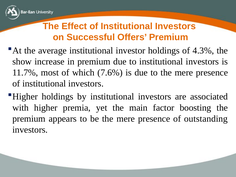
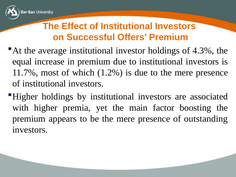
show: show -> equal (22, 62)
7.6%: 7.6% -> 1.2% (110, 73)
